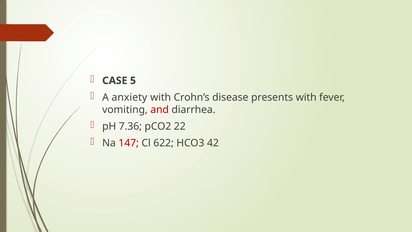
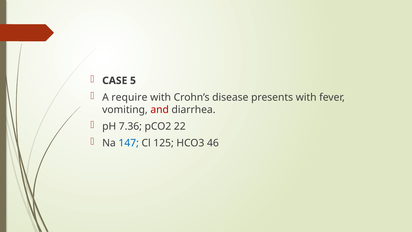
anxiety: anxiety -> require (129, 97)
147 colour: red -> blue (129, 143)
622: 622 -> 125 (164, 143)
42: 42 -> 46 (213, 143)
